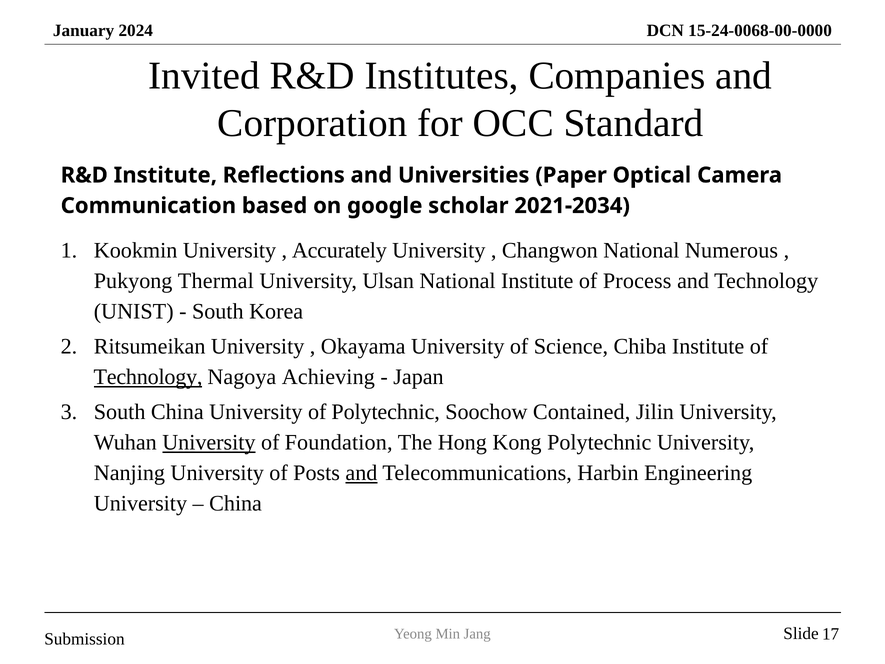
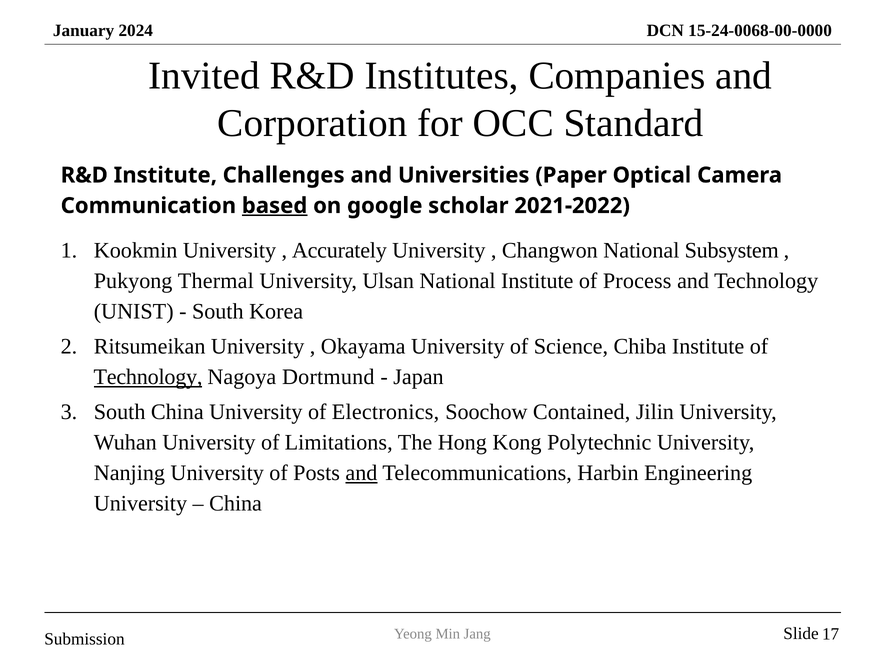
Reflections: Reflections -> Challenges (284, 175)
based underline: none -> present (275, 206)
2021-2034: 2021-2034 -> 2021-2022 (572, 206)
Numerous: Numerous -> Subsystem (732, 250)
Achieving: Achieving -> Dortmund (328, 377)
of Polytechnic: Polytechnic -> Electronics (386, 412)
University underline: present -> none (209, 442)
Foundation: Foundation -> Limitations (339, 442)
